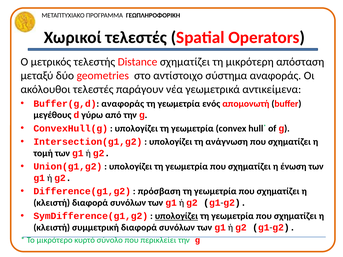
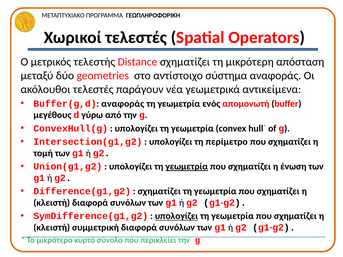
ανάγνωση: ανάγνωση -> περίμετρο (227, 142)
γεωμετρία underline: none -> present (187, 167)
πρόσβαση: πρόσβαση -> σχηματίζει (159, 191)
